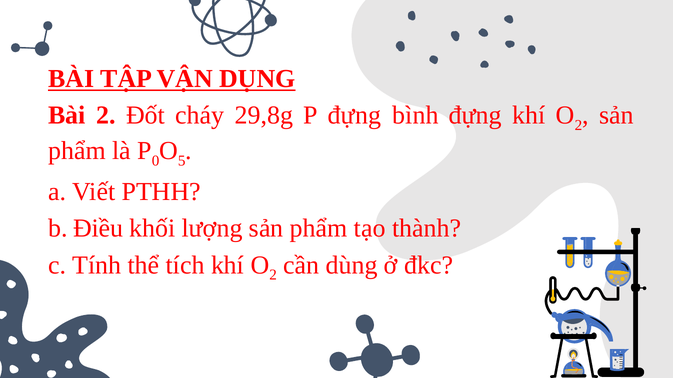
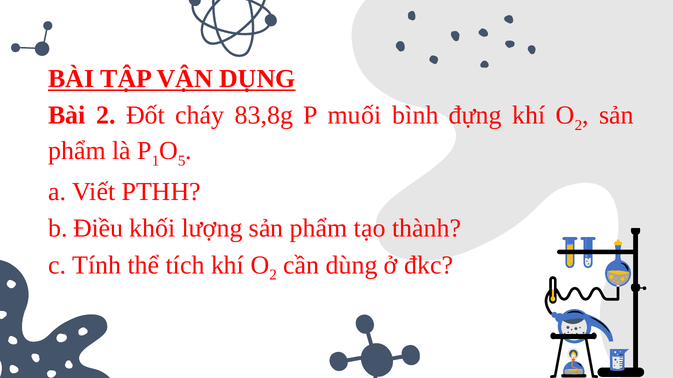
29,8g: 29,8g -> 83,8g (264, 115)
P đựng: đựng -> muối (355, 115)
0: 0 -> 1 (156, 161)
